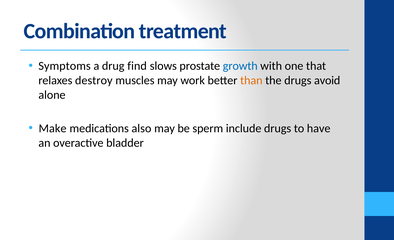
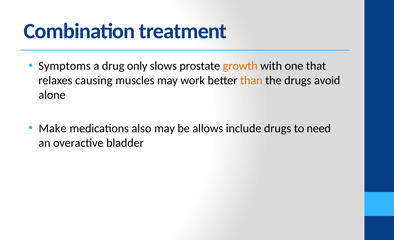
find: find -> only (137, 66)
growth colour: blue -> orange (240, 66)
destroy: destroy -> causing (94, 81)
sperm: sperm -> allows (208, 129)
have: have -> need (319, 129)
